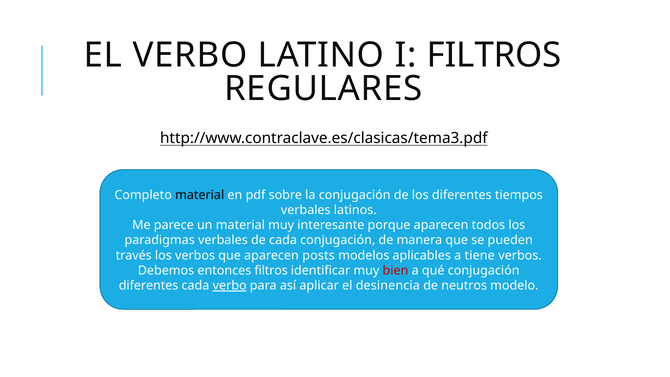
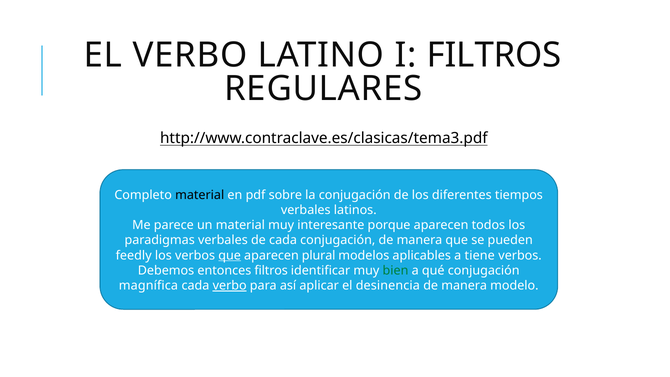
través: través -> feedly (134, 255)
que underline: none -> present (230, 255)
posts: posts -> plural (319, 255)
bien colour: red -> green (396, 270)
diferentes: diferentes -> magnífica (148, 285)
neutros: neutros -> manera (464, 285)
